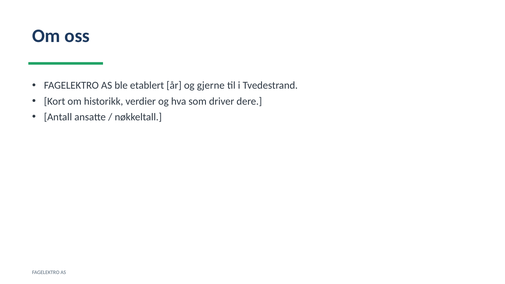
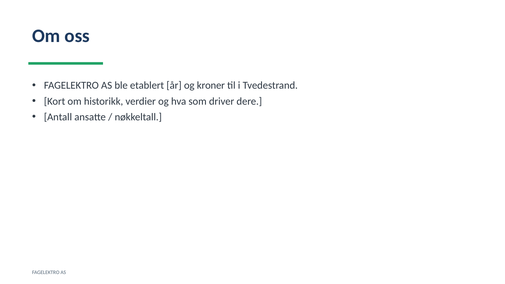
gjerne: gjerne -> kroner (211, 86)
